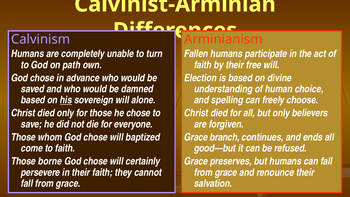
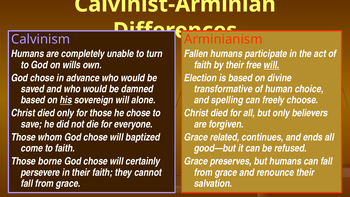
path: path -> wills (72, 65)
will underline: none -> present (272, 65)
understanding: understanding -> transformative (223, 89)
branch: branch -> related (225, 137)
